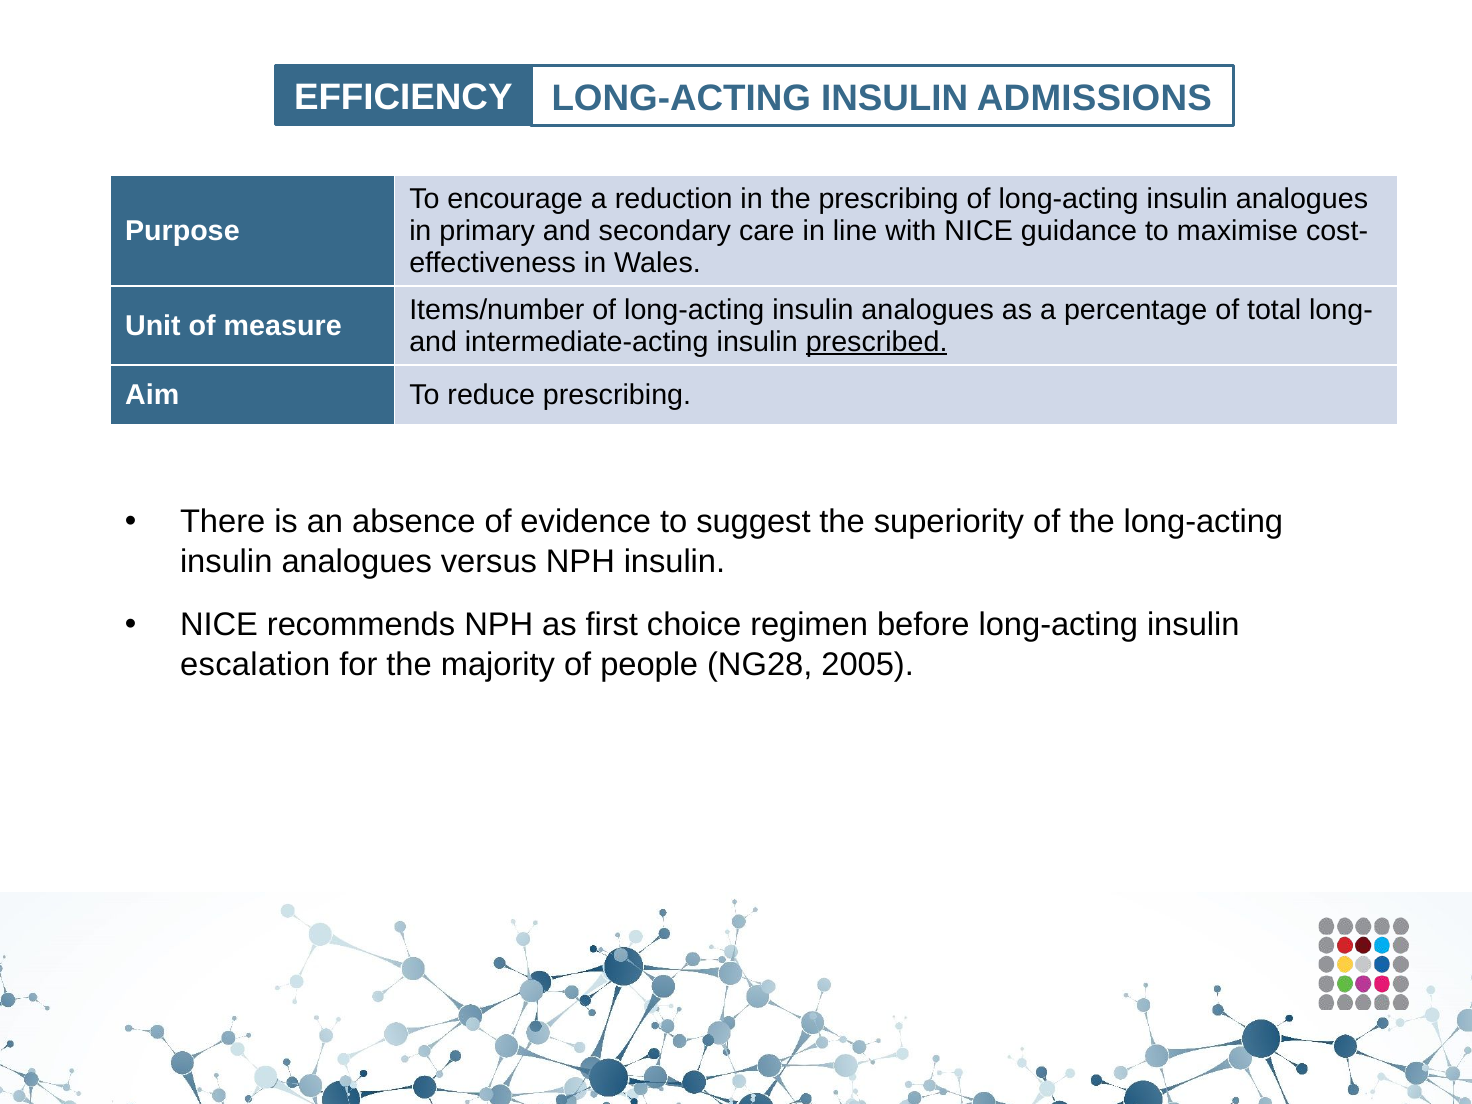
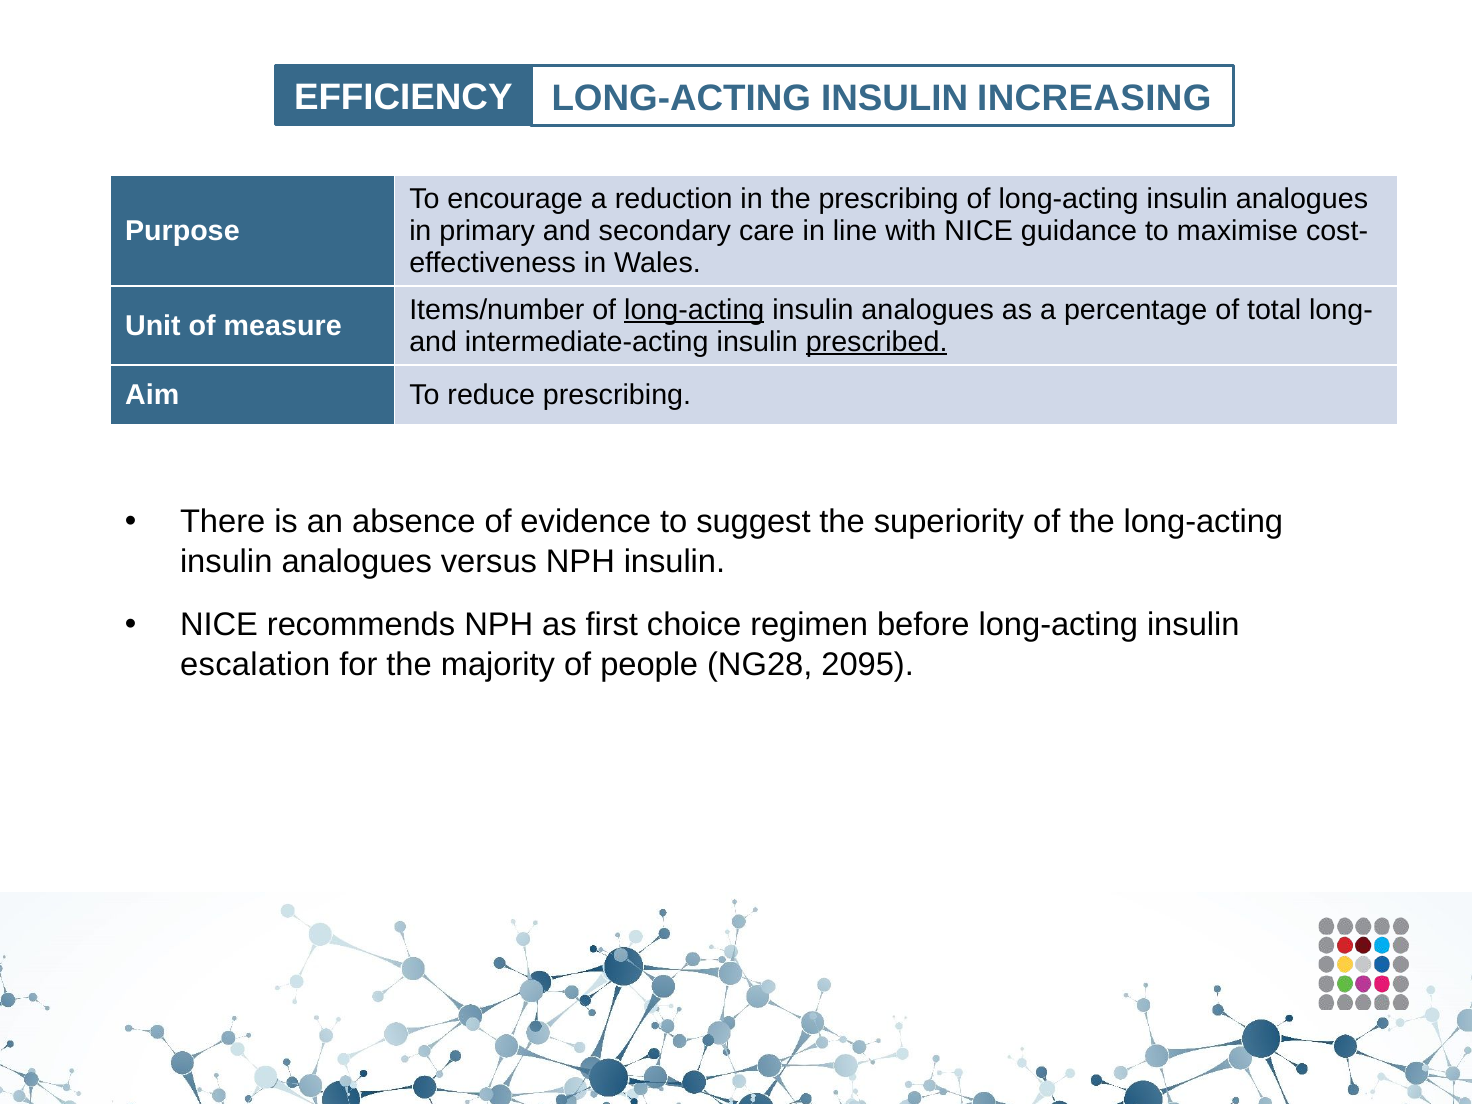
ADMISSIONS: ADMISSIONS -> INCREASING (1094, 98)
long-acting underline: none -> present (694, 310)
2005: 2005 -> 2095 (868, 664)
